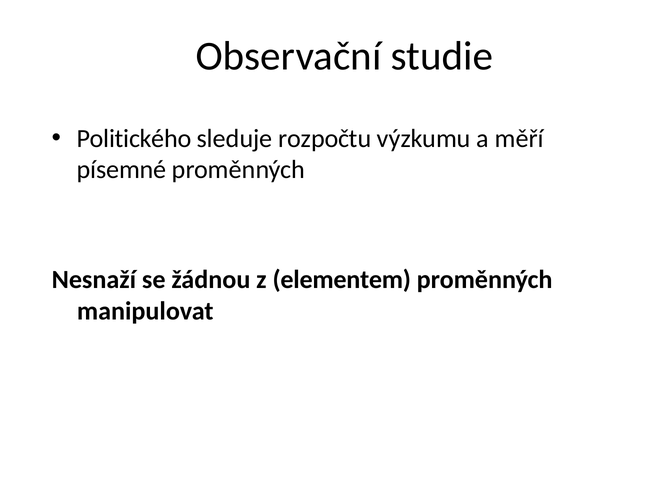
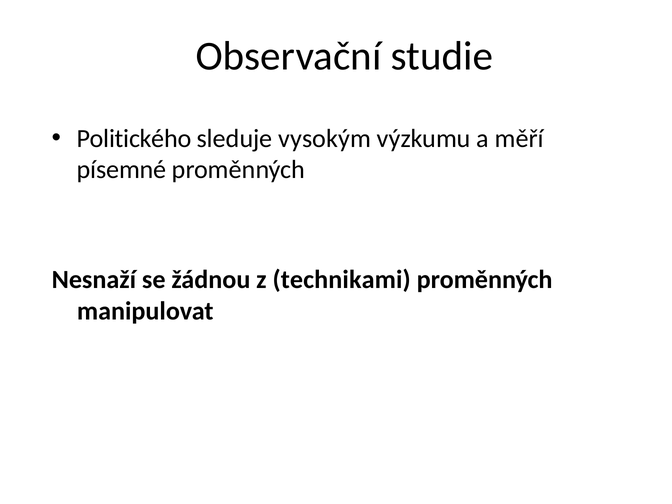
rozpočtu: rozpočtu -> vysokým (325, 138)
elementem: elementem -> technikami (342, 280)
